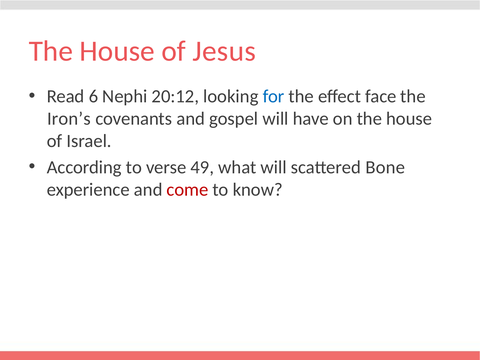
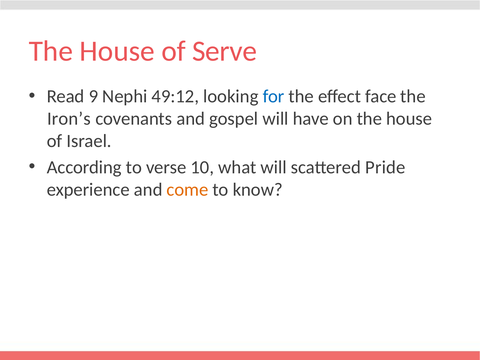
Jesus: Jesus -> Serve (224, 51)
6: 6 -> 9 (93, 96)
20:12: 20:12 -> 49:12 (175, 96)
49: 49 -> 10 (202, 167)
Bone: Bone -> Pride (385, 167)
come colour: red -> orange (188, 190)
